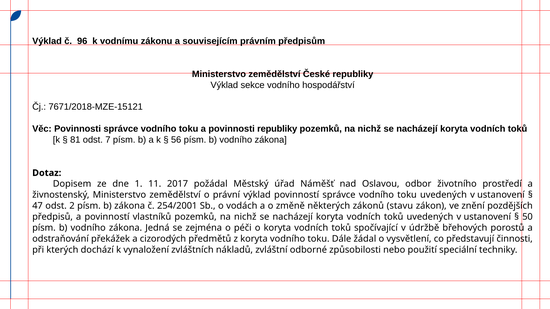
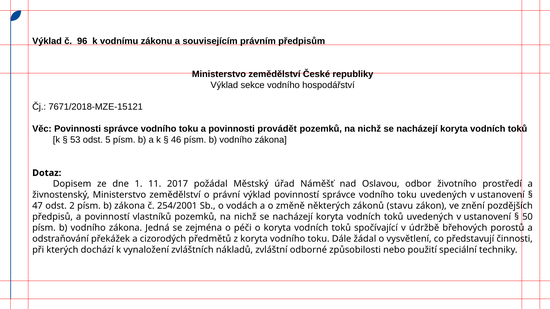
povinnosti republiky: republiky -> provádět (277, 129)
81: 81 -> 53 (75, 140)
7: 7 -> 5 (108, 140)
56: 56 -> 46 (176, 140)
